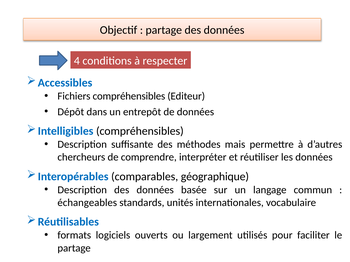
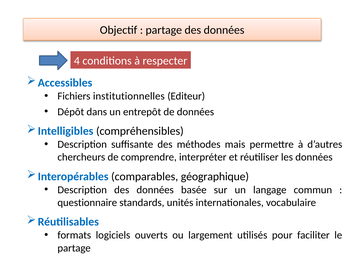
Fichiers compréhensibles: compréhensibles -> institutionnelles (129, 96)
échangeables: échangeables -> questionnaire (87, 203)
